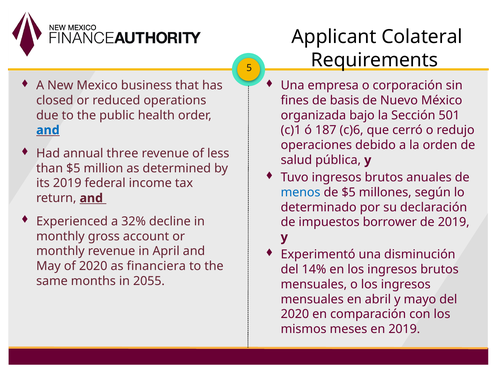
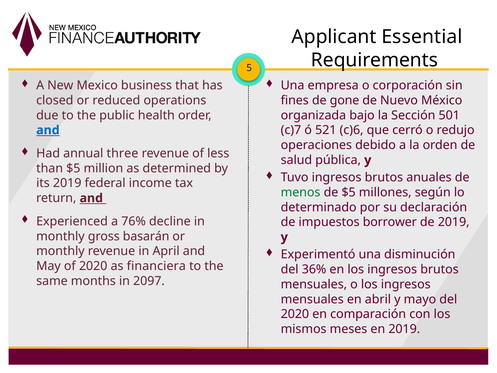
Colateral: Colateral -> Essential (422, 37)
basis: basis -> gone (345, 100)
c)1: c)1 -> c)7 (291, 130)
187: 187 -> 521 (326, 130)
menos colour: blue -> green (301, 192)
32%: 32% -> 76% (134, 221)
account: account -> basarán (146, 236)
14%: 14% -> 36% (314, 269)
2055: 2055 -> 2097 (149, 281)
